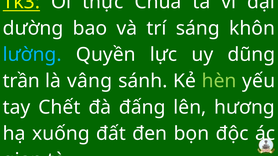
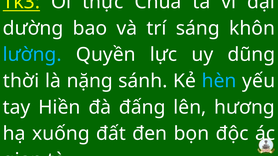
trần: trần -> thời (21, 81)
vâng: vâng -> nặng (90, 81)
hèn colour: light green -> light blue (219, 81)
Chết: Chết -> Hiền (59, 108)
